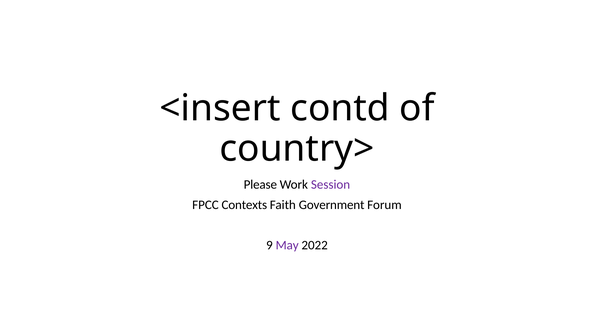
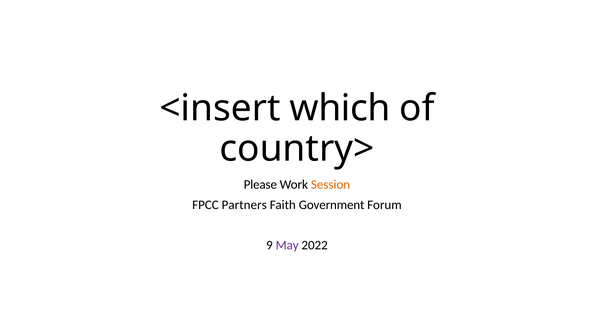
contd: contd -> which (340, 108)
Session colour: purple -> orange (331, 185)
Contexts: Contexts -> Partners (244, 205)
